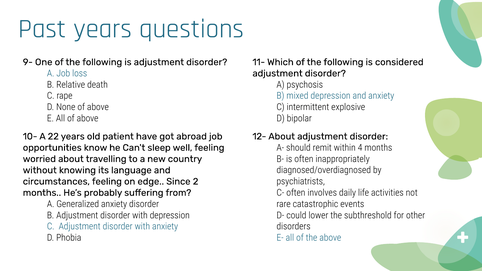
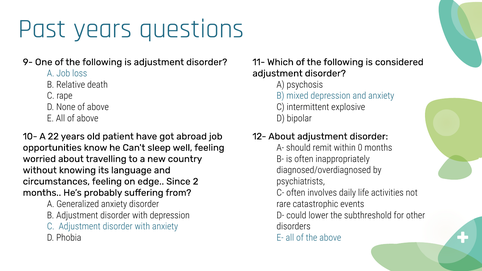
4: 4 -> 0 (360, 148)
